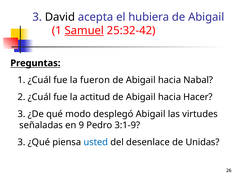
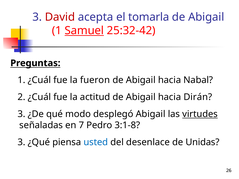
David colour: black -> red (60, 17)
hubiera: hubiera -> tomarla (149, 17)
Hacer: Hacer -> Dirán (198, 97)
virtudes underline: none -> present (200, 114)
9: 9 -> 7 (81, 125)
3:1-9: 3:1-9 -> 3:1-8 (127, 125)
